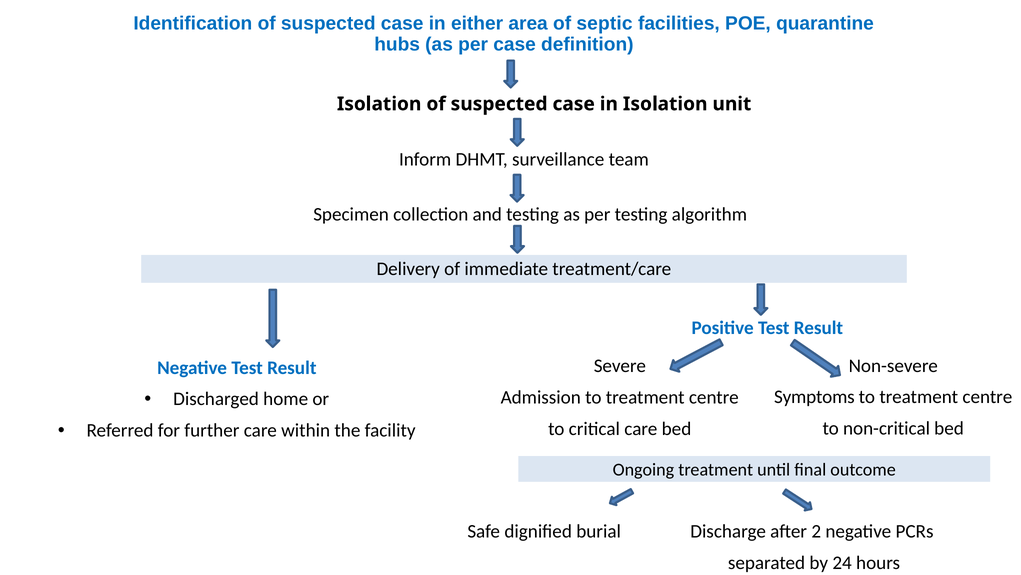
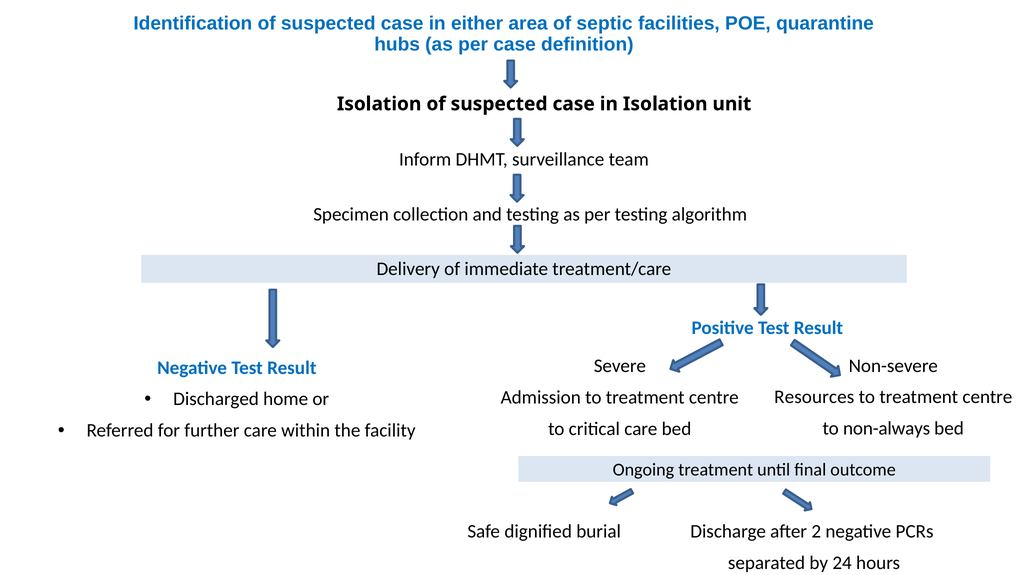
Symptoms: Symptoms -> Resources (814, 397)
non-critical: non-critical -> non-always (887, 428)
